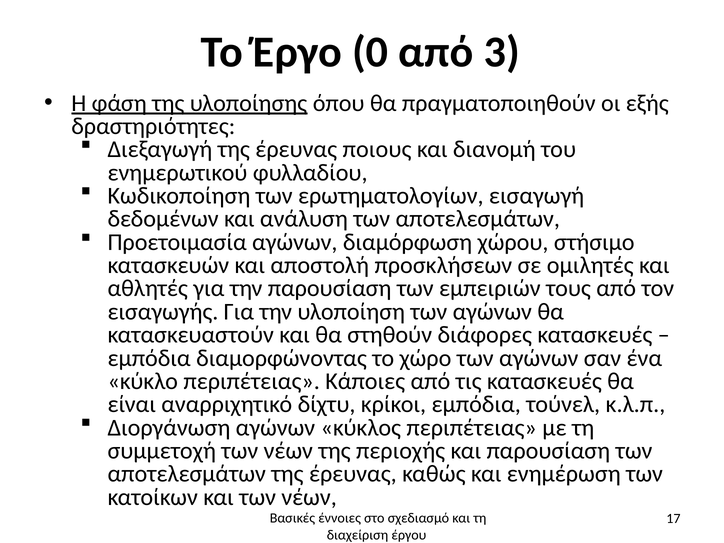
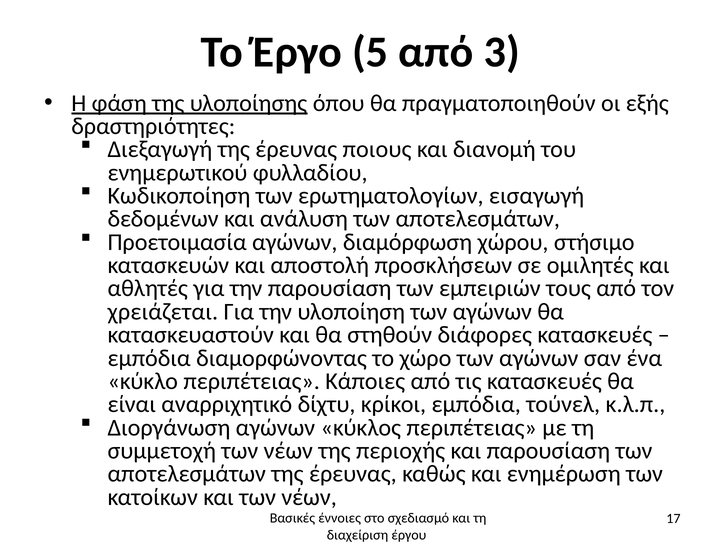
0: 0 -> 5 (370, 52)
εισαγωγής: εισαγωγής -> χρειάζεται (163, 312)
